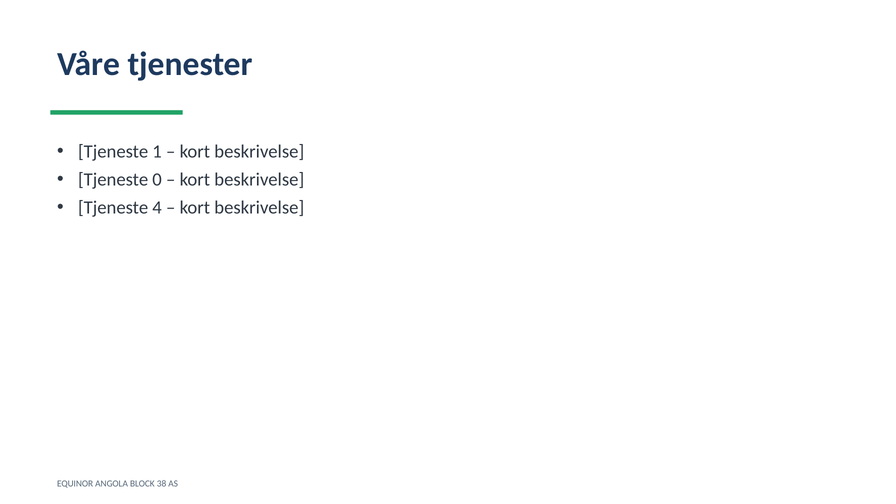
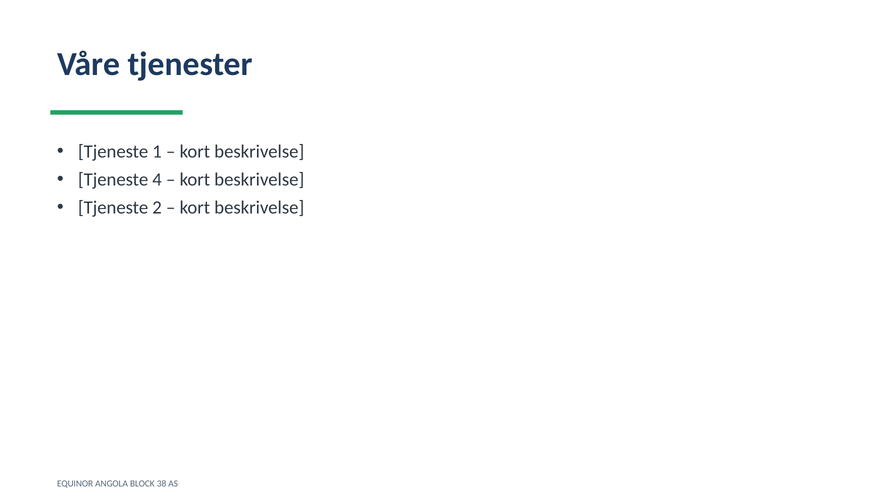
0: 0 -> 4 (157, 180)
4: 4 -> 2 (157, 208)
